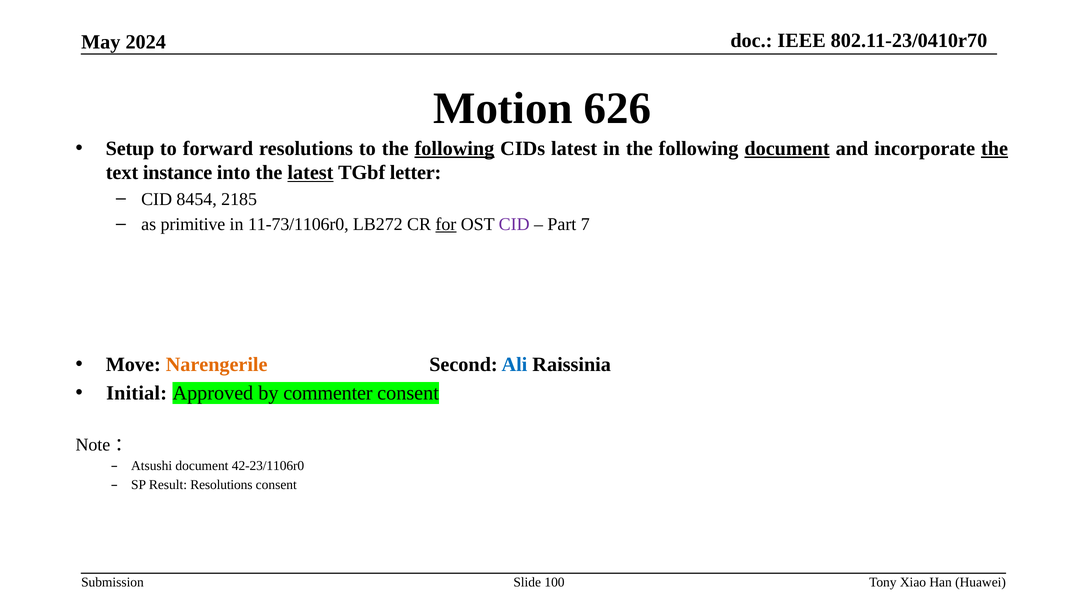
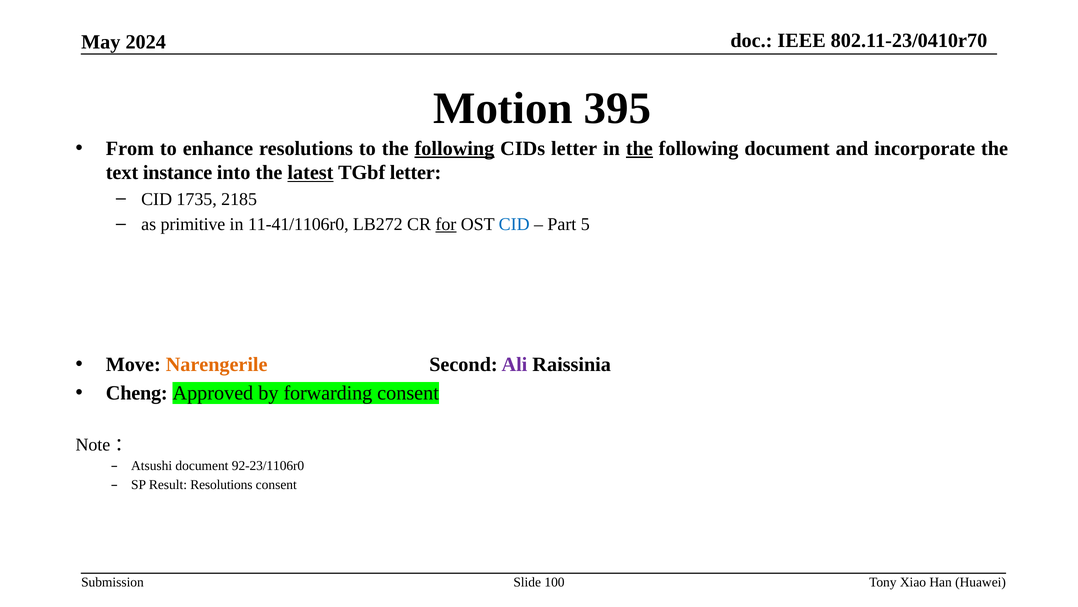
626: 626 -> 395 (618, 108)
Setup: Setup -> From (130, 148)
forward: forward -> enhance (218, 148)
CIDs latest: latest -> letter (574, 148)
the underline: none -> present (639, 148)
document underline: present -> none (787, 148)
the underline: present -> none (995, 148)
8454: 8454 -> 1735 (197, 199)
11-73/1106r0: 11-73/1106r0 -> 11-41/1106r0 (298, 224)
CID colour: purple -> blue (514, 224)
7: 7 -> 5 (585, 224)
Ali colour: blue -> purple (514, 364)
Initial: Initial -> Cheng (137, 393)
commenter: commenter -> forwarding (328, 393)
42-23/1106r0: 42-23/1106r0 -> 92-23/1106r0 (268, 465)
